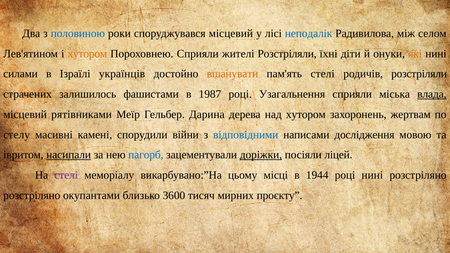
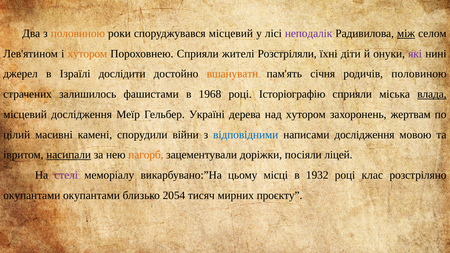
половиною colour: blue -> orange (78, 33)
неподалік colour: blue -> purple (309, 33)
між underline: none -> present (406, 33)
які colour: orange -> purple (415, 54)
силами: силами -> джерел (21, 74)
українців: українців -> дослідити (122, 74)
пам'ять стелі: стелі -> січня (323, 74)
родичів розстріляли: розстріляли -> половиною (419, 74)
1987: 1987 -> 1968 (210, 94)
Узагальнення: Узагальнення -> Історіографію (292, 94)
місцевий рятівниками: рятівниками -> дослідження (82, 114)
Дарина: Дарина -> Україні (207, 114)
стелу: стелу -> цілий (17, 135)
пагорб colour: blue -> orange (146, 155)
доріжки underline: present -> none (261, 155)
1944: 1944 -> 1932 (317, 175)
році нині: нині -> клас (372, 175)
розстріляно: розстріляно -> окупантами (32, 195)
3600: 3600 -> 2054 (174, 195)
